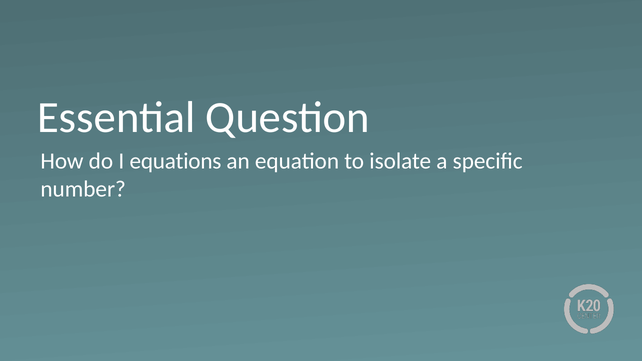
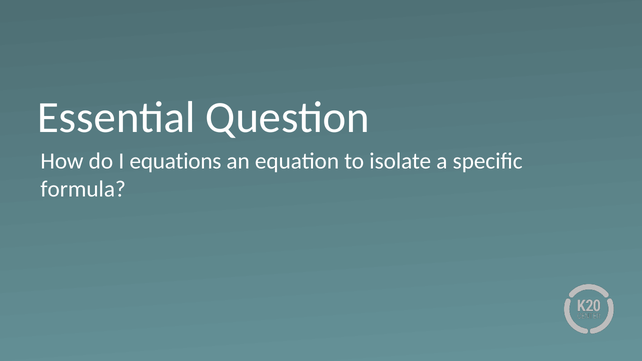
number: number -> formula (83, 189)
